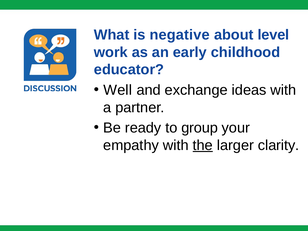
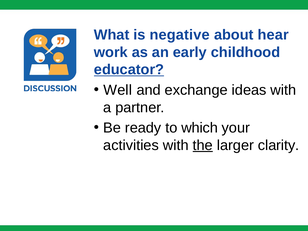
level: level -> hear (273, 35)
educator underline: none -> present (129, 70)
group: group -> which (200, 128)
empathy: empathy -> activities (131, 145)
